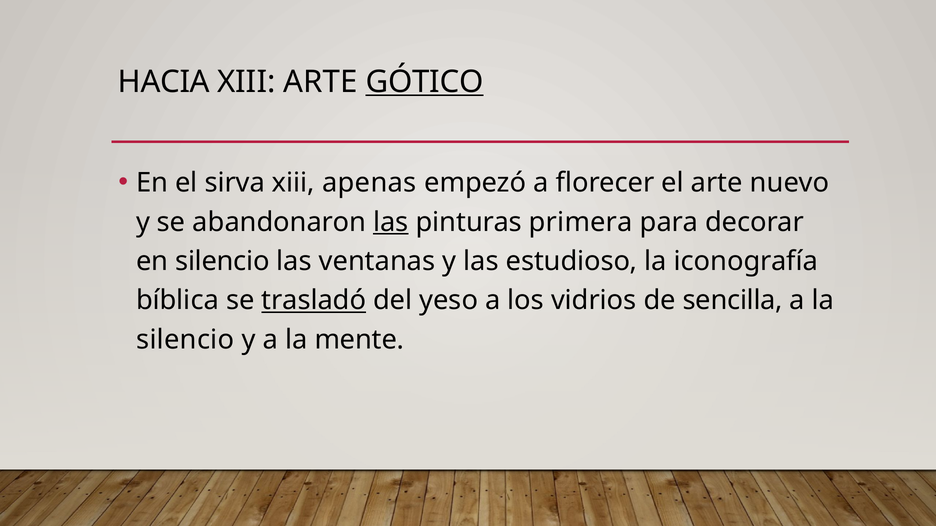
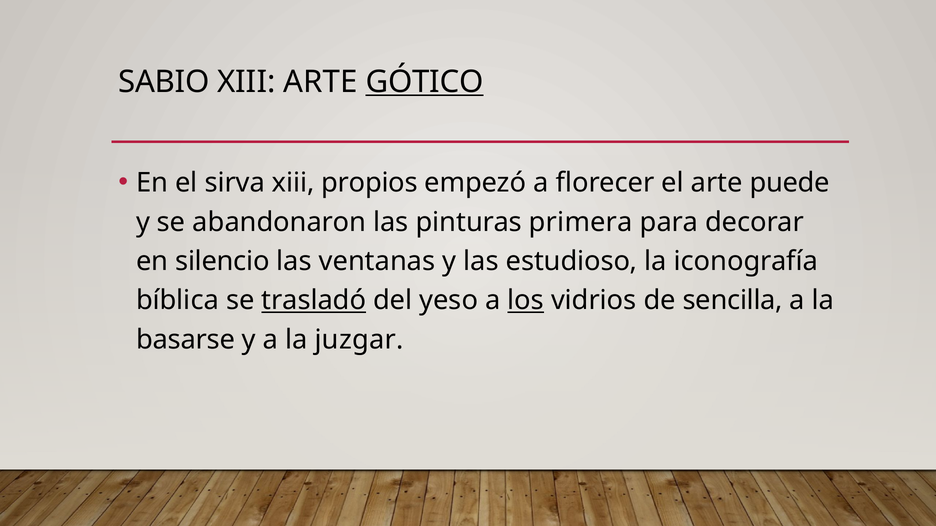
HACIA: HACIA -> SABIO (164, 82)
apenas: apenas -> propios (370, 183)
nuevo: nuevo -> puede (790, 183)
las underline: present -> none (391, 222)
los underline: none -> present (526, 301)
silencio: silencio -> basarse (186, 340)
mente: mente -> juzgar (359, 340)
